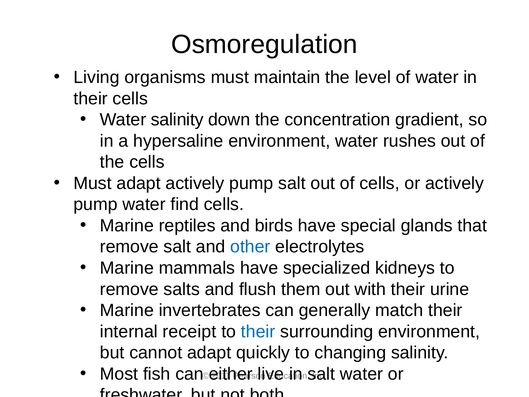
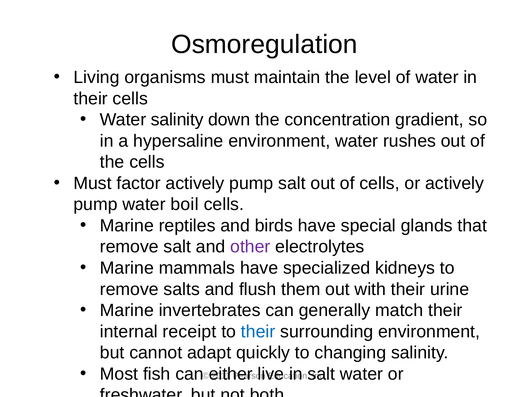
Must adapt: adapt -> factor (139, 183)
find: find -> boil (185, 204)
other colour: blue -> purple (250, 247)
